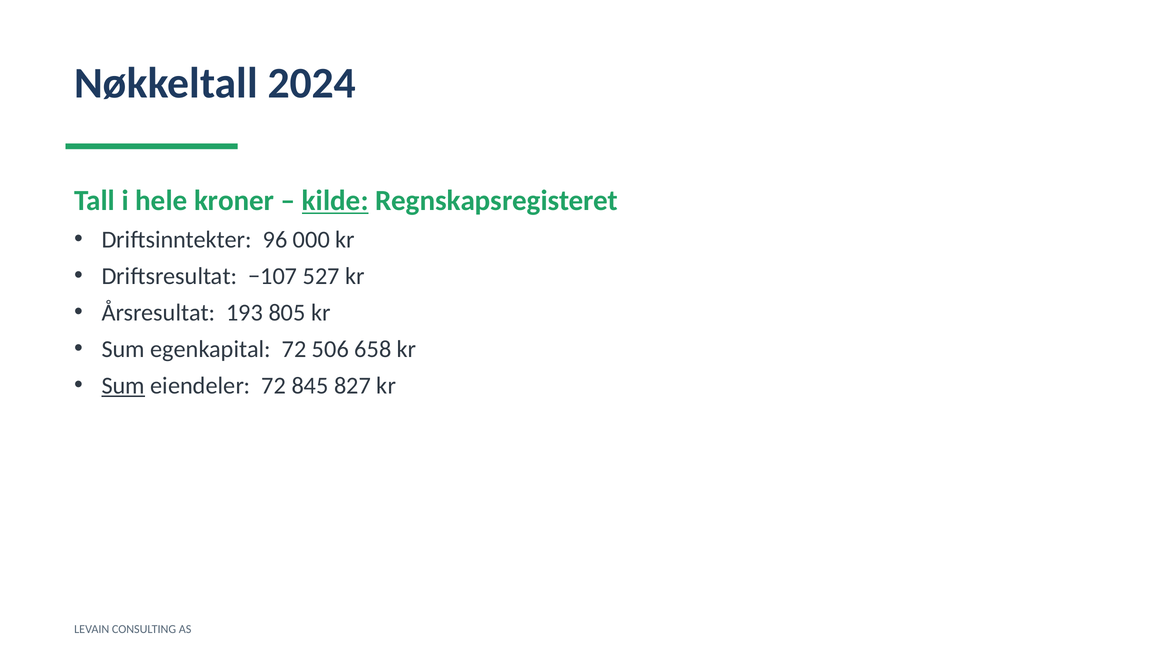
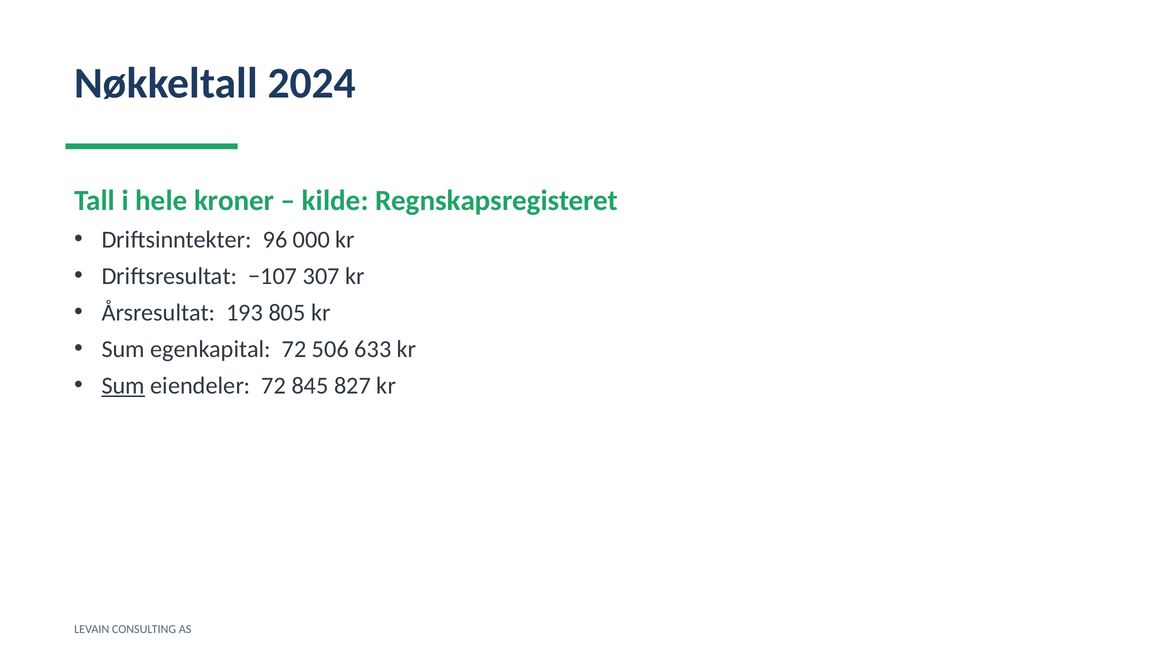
kilde underline: present -> none (335, 201)
527: 527 -> 307 (321, 276)
658: 658 -> 633 (373, 349)
